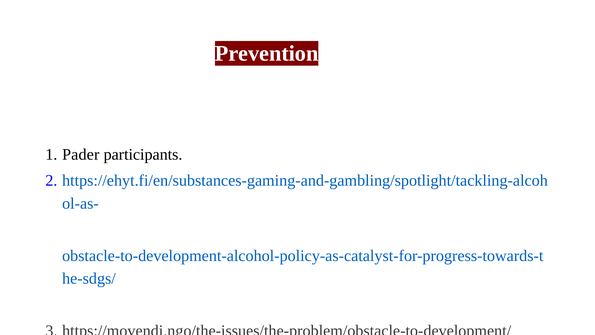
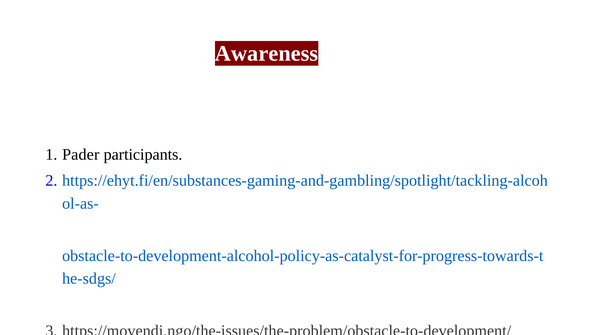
Prevention: Prevention -> Awareness (267, 54)
